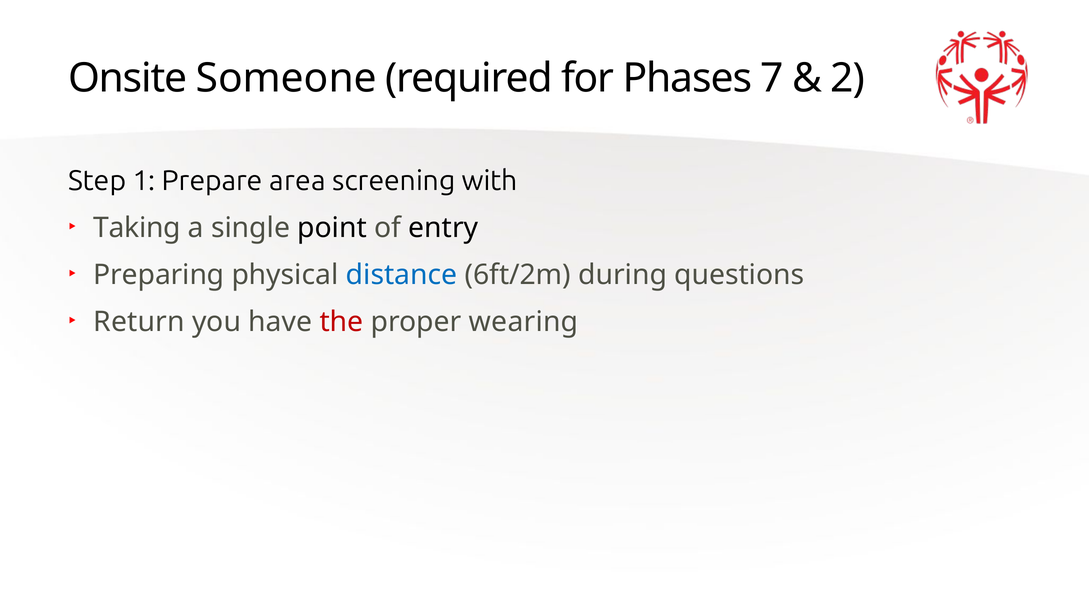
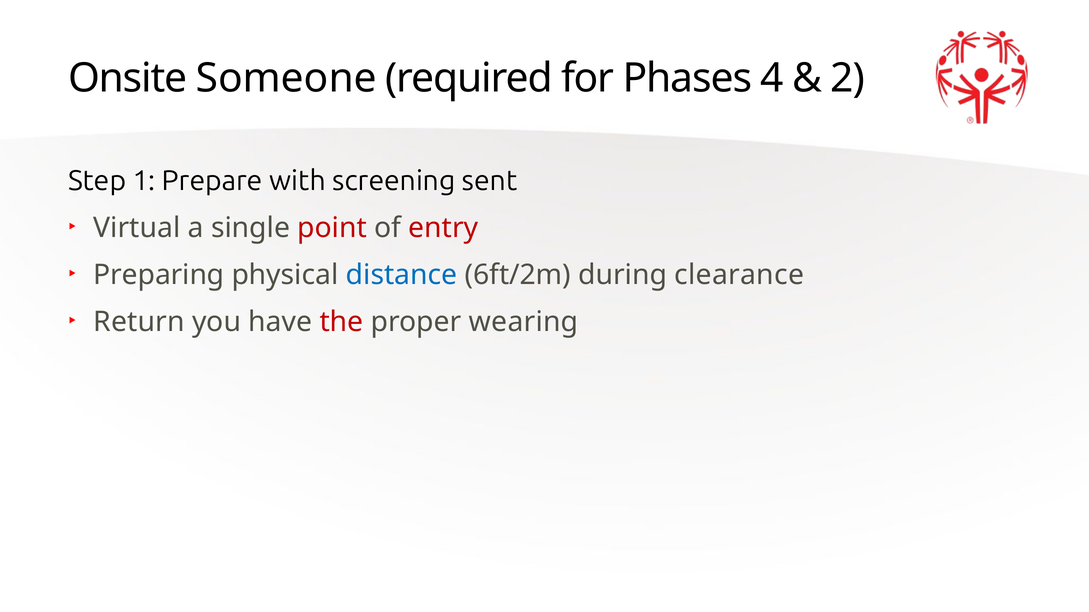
7: 7 -> 4 (772, 78)
area: area -> with (297, 181)
with: with -> sent (490, 181)
Taking: Taking -> Virtual (137, 228)
point colour: black -> red (332, 228)
entry colour: black -> red (443, 228)
questions: questions -> clearance (739, 275)
